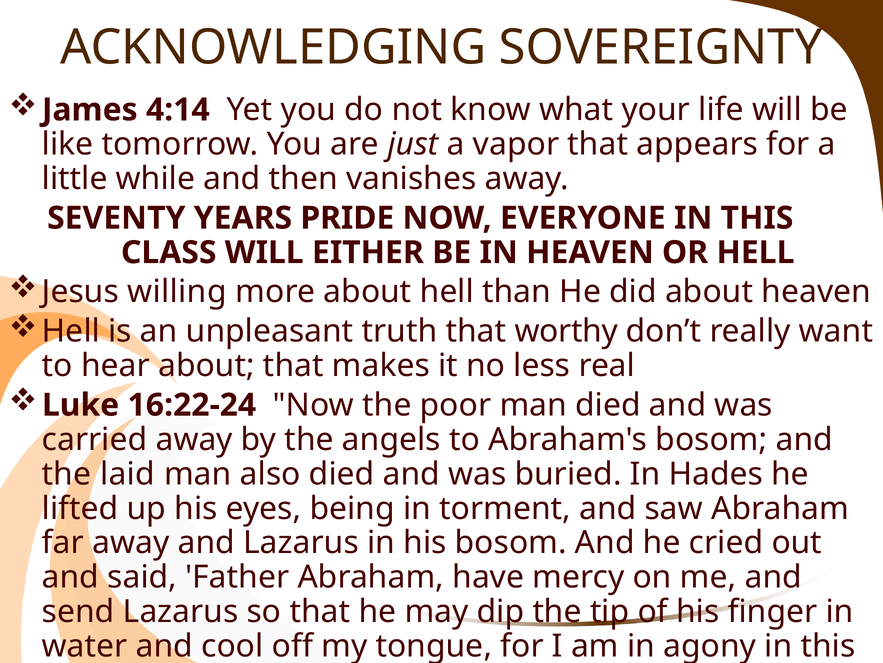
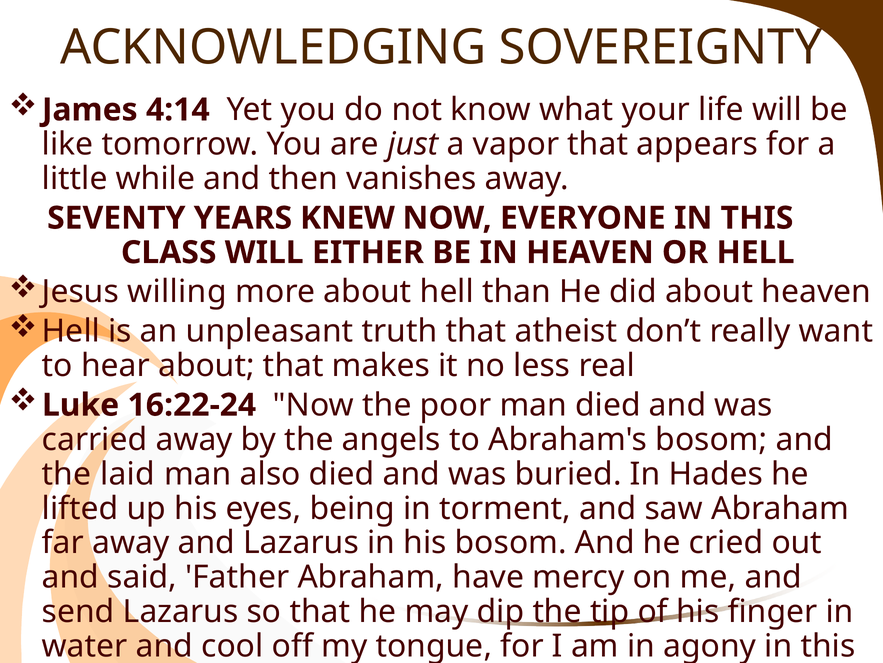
PRIDE: PRIDE -> KNEW (347, 218)
worthy: worthy -> atheist (566, 331)
